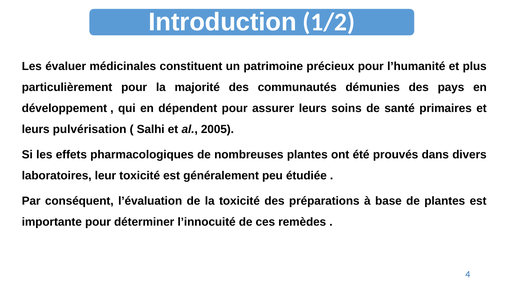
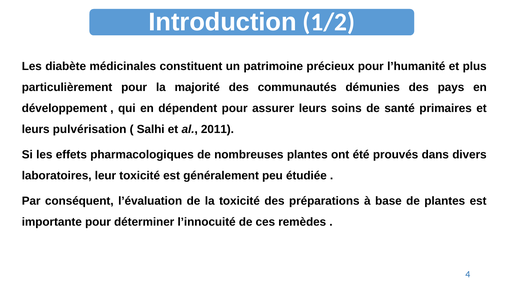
évaluer: évaluer -> diabète (66, 66)
2005: 2005 -> 2011 (217, 129)
